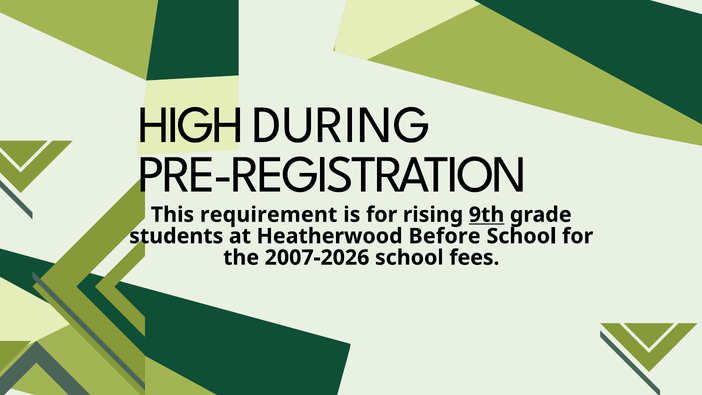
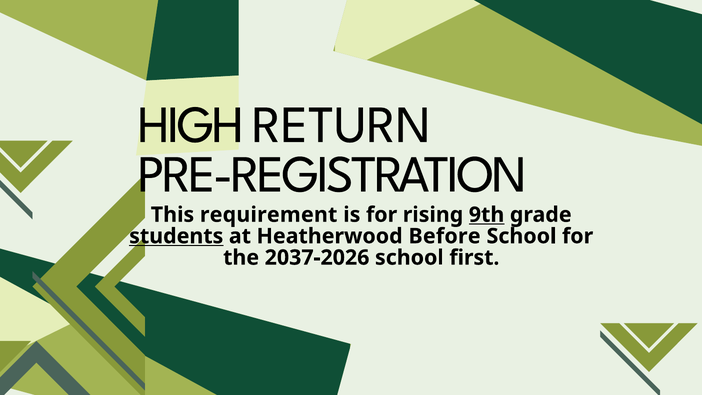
DURING: DURING -> RETURN (341, 125)
students underline: none -> present (176, 236)
2007-2026: 2007-2026 -> 2037-2026 (317, 258)
fees: fees -> first (474, 258)
